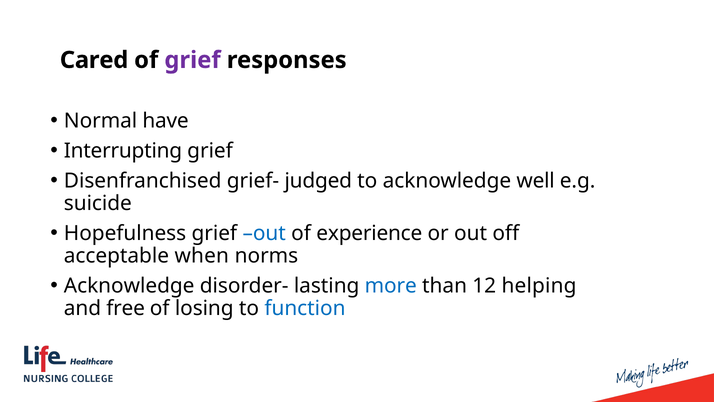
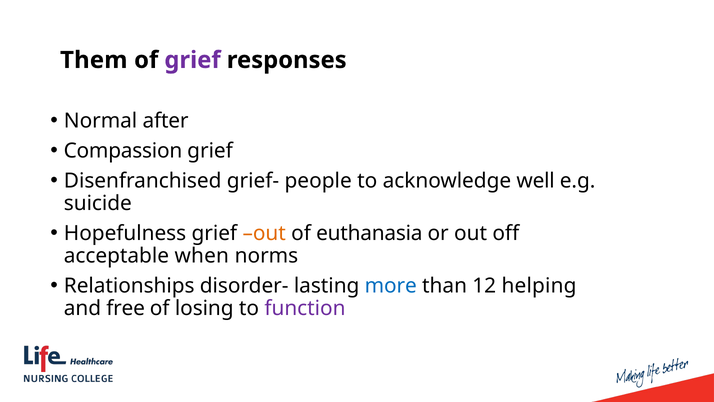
Cared: Cared -> Them (94, 60)
have: have -> after (166, 121)
Interrupting: Interrupting -> Compassion (123, 151)
judged: judged -> people (318, 181)
out colour: blue -> orange (264, 233)
experience: experience -> euthanasia (369, 233)
Acknowledge: Acknowledge -> Relationships (129, 285)
function colour: blue -> purple (305, 308)
